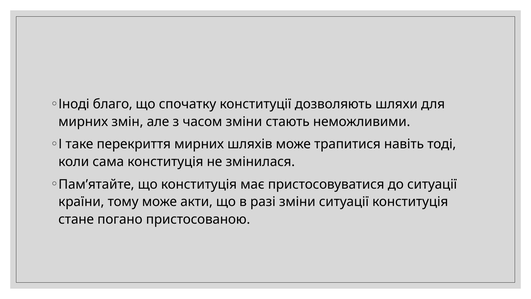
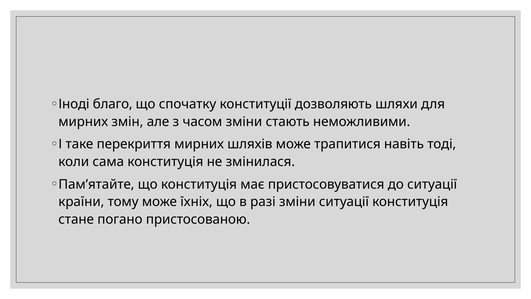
акти: акти -> їхніх (196, 202)
